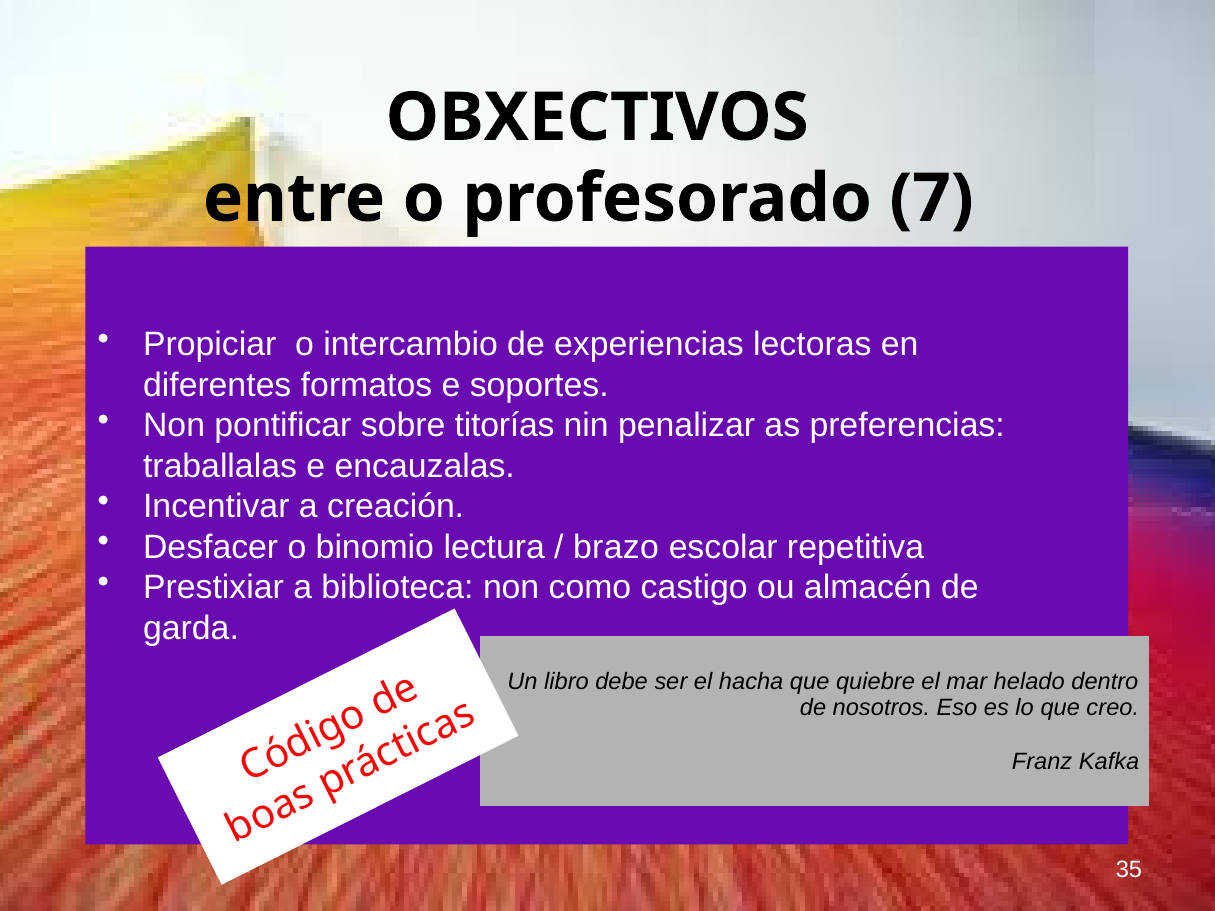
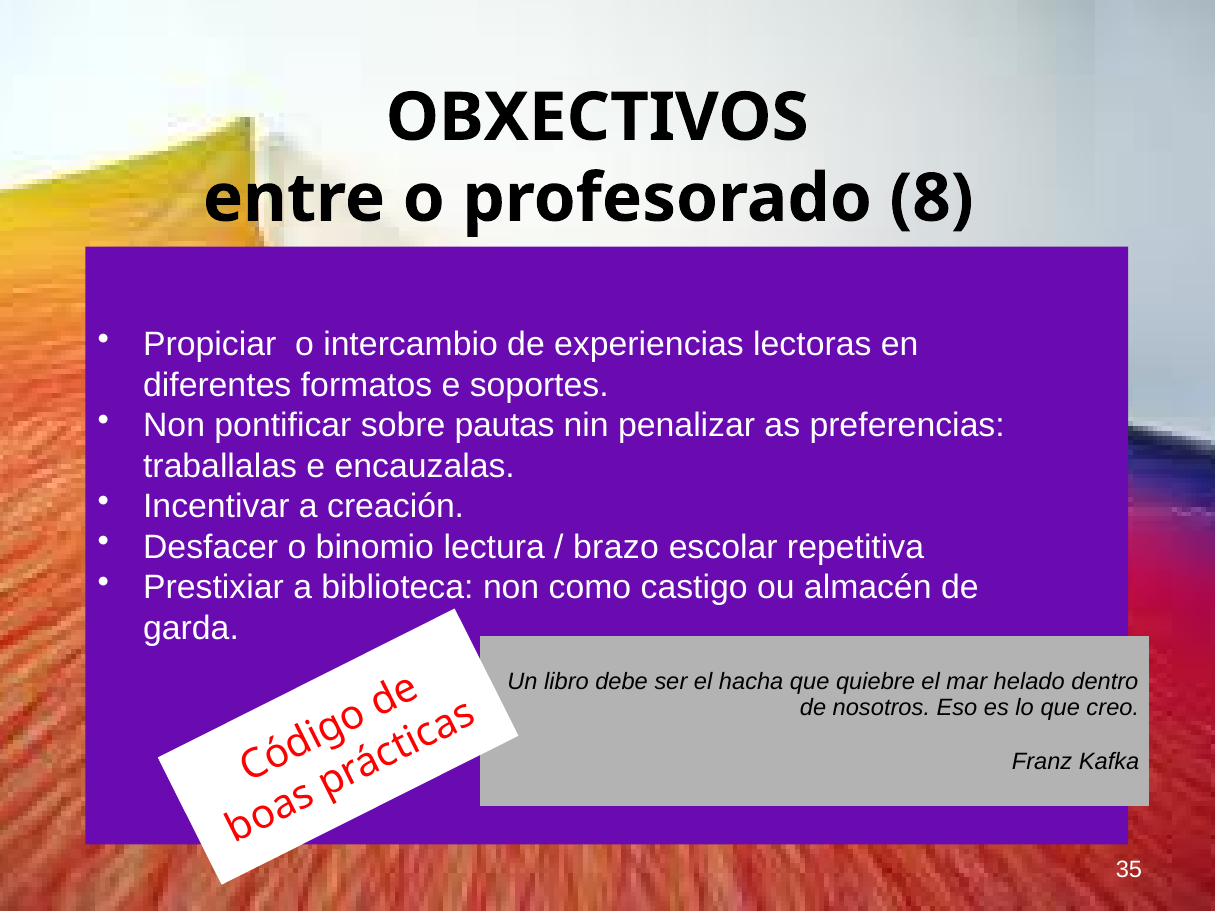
7: 7 -> 8 (932, 199)
titorías: titorías -> pautas (505, 426)
